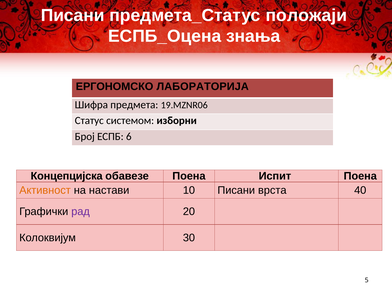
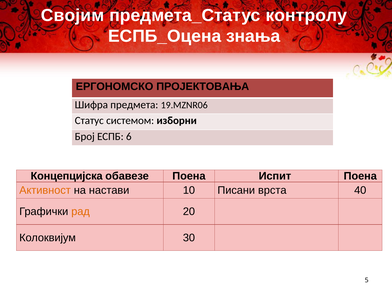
Писани: Писани -> Својим (73, 15)
положаји: положаји -> контролу (306, 15)
ЛАБОРАТОРИЈА: ЛАБОРАТОРИЈА -> ПРОЈЕКТОВАЊА (203, 87)
рад colour: purple -> orange (81, 212)
